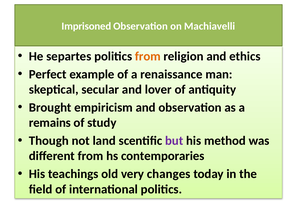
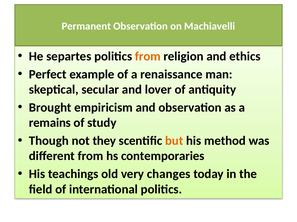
Imprisoned: Imprisoned -> Permanent (86, 26)
land: land -> they (104, 141)
but colour: purple -> orange (174, 141)
